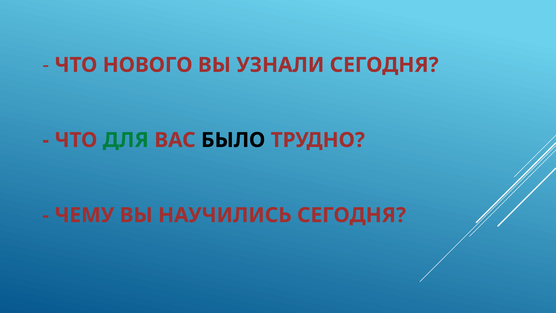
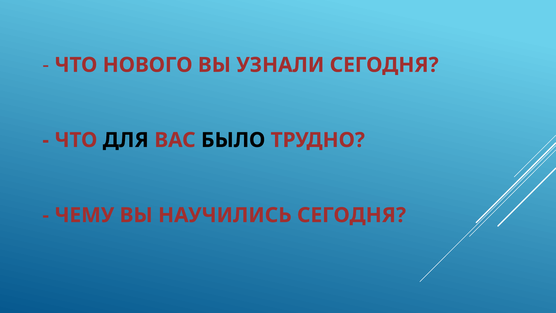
ДЛЯ colour: green -> black (126, 140)
